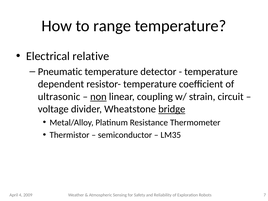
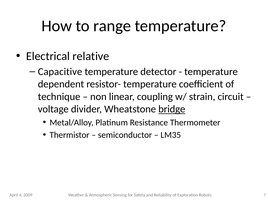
Pneumatic: Pneumatic -> Capacitive (60, 72)
ultrasonic: ultrasonic -> technique (59, 97)
non underline: present -> none (98, 97)
